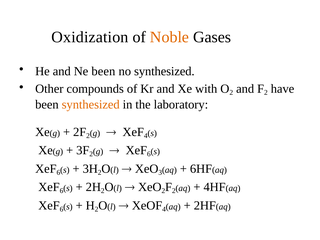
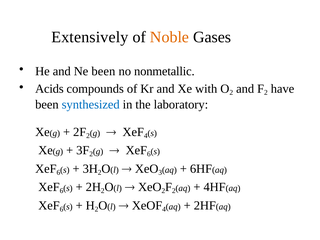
Oxidization: Oxidization -> Extensively (90, 37)
no synthesized: synthesized -> nonmetallic (164, 71)
Other: Other -> Acids (49, 89)
synthesized colour: orange -> blue (91, 105)
